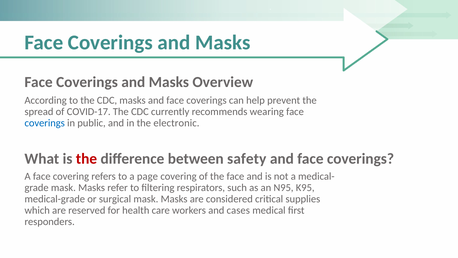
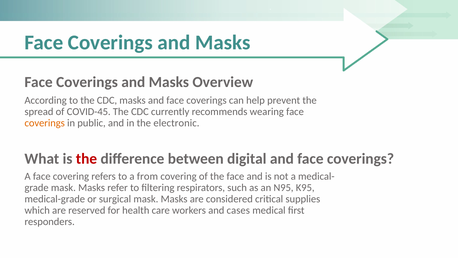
COVID-17: COVID-17 -> COVID-45 (89, 111)
coverings colour: blue -> orange (45, 123)
safety: safety -> digital (247, 158)
page: page -> from (147, 176)
